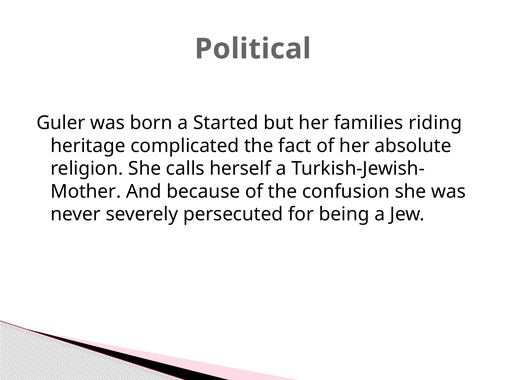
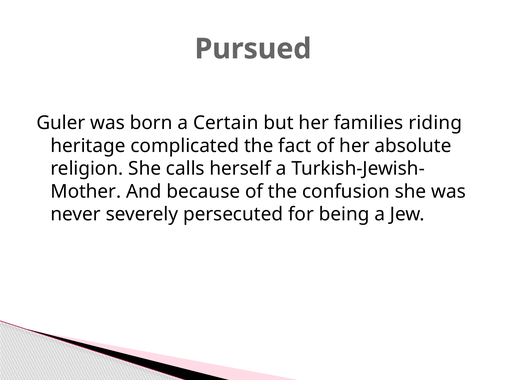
Political: Political -> Pursued (253, 49)
Started: Started -> Certain (226, 123)
